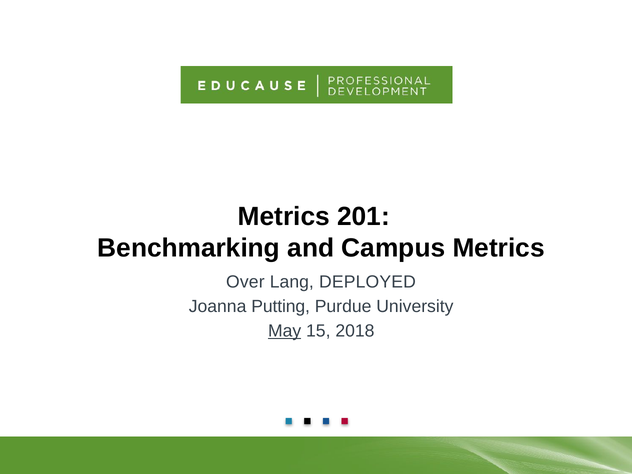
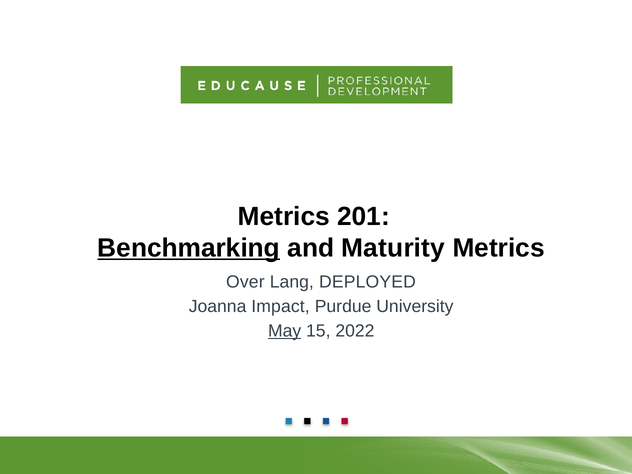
Benchmarking underline: none -> present (189, 248)
Campus: Campus -> Maturity (393, 248)
Putting: Putting -> Impact (281, 306)
2018: 2018 -> 2022 (355, 331)
